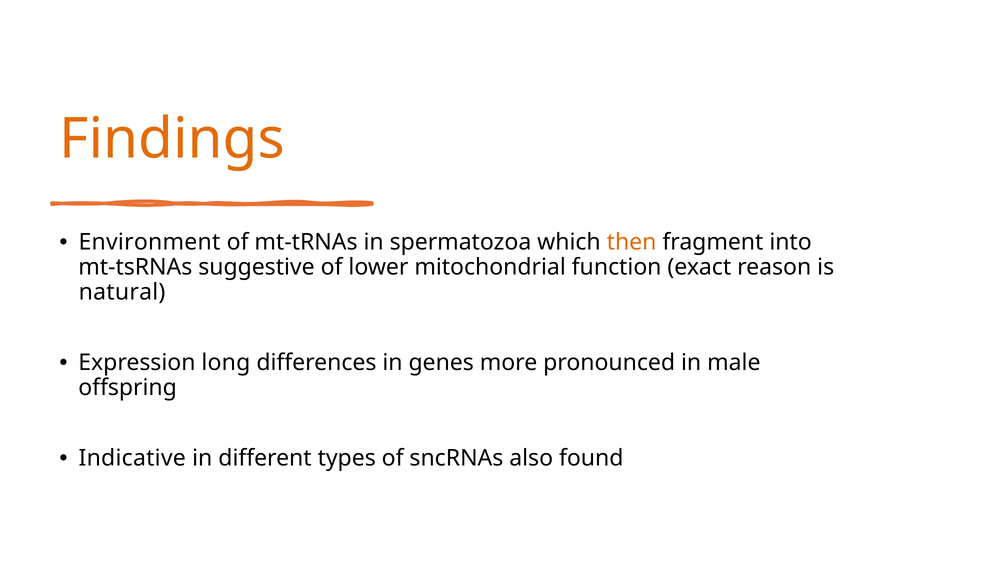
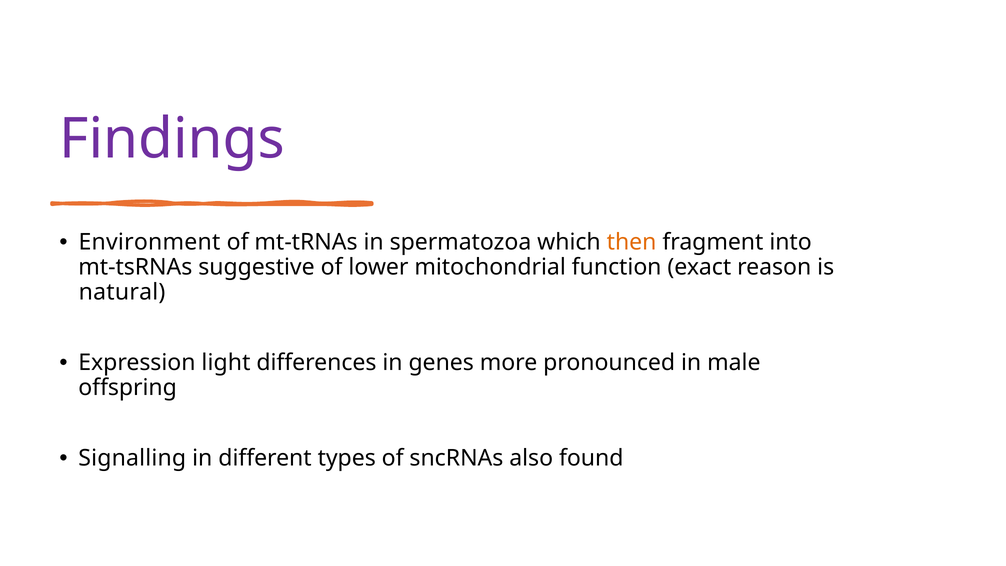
Findings colour: orange -> purple (172, 139)
long: long -> light (226, 363)
Indicative: Indicative -> Signalling (132, 458)
